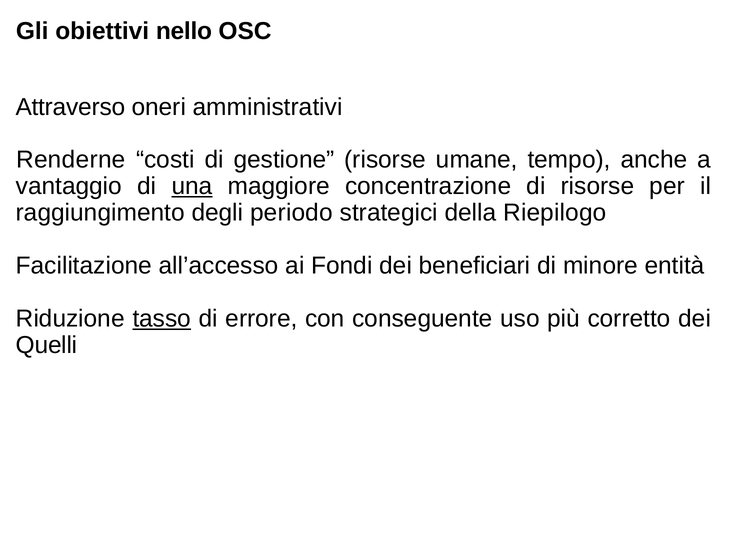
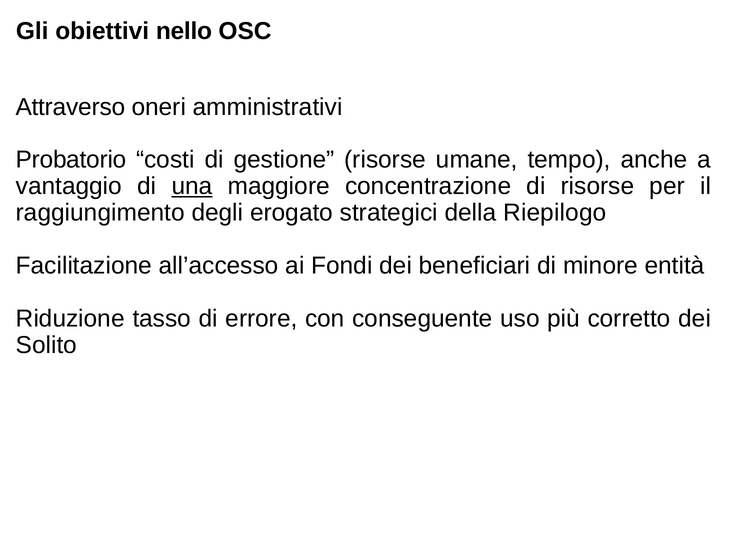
Renderne: Renderne -> Probatorio (71, 160)
periodo: periodo -> erogato (292, 213)
tasso underline: present -> none (162, 319)
Quelli: Quelli -> Solito (46, 345)
